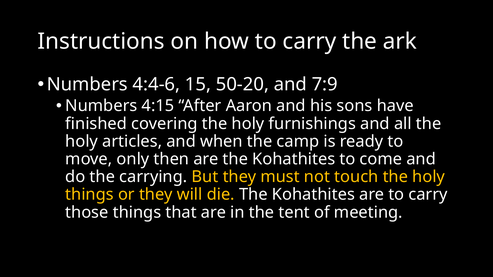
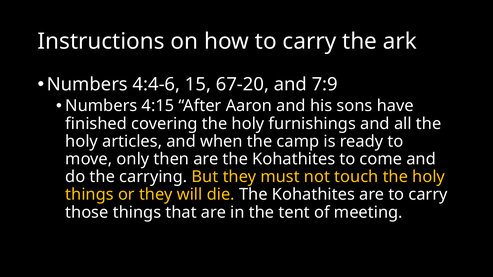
50-20: 50-20 -> 67-20 (242, 85)
